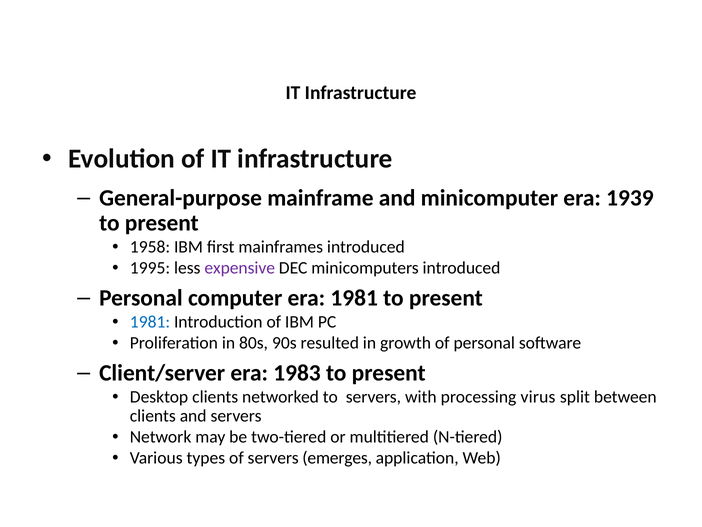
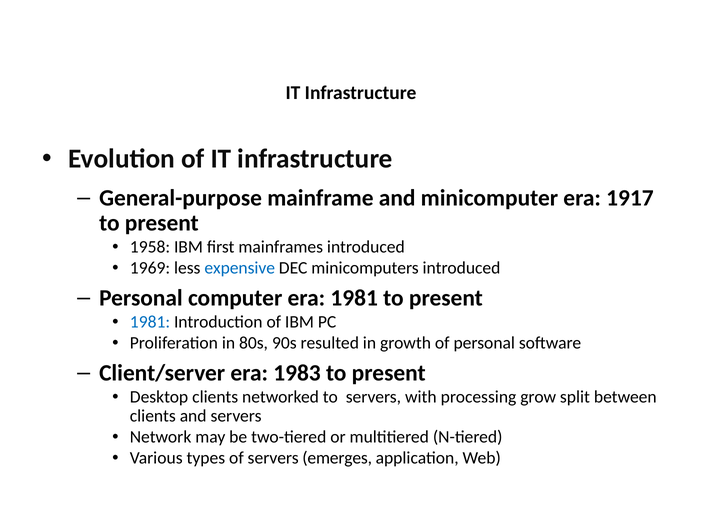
1939: 1939 -> 1917 (630, 198)
1995: 1995 -> 1969 (150, 268)
expensive colour: purple -> blue (240, 268)
virus: virus -> grow (538, 397)
